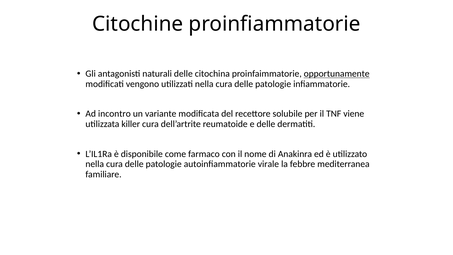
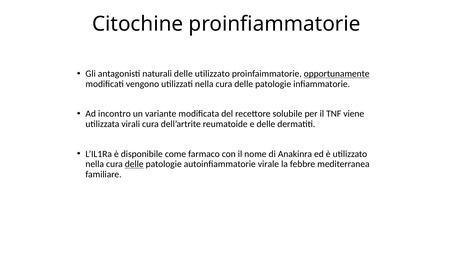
delle citochina: citochina -> utilizzato (212, 74)
killer: killer -> virali (131, 124)
delle underline: none -> present (134, 164)
